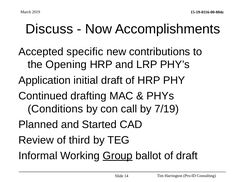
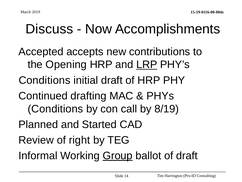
specific: specific -> accepts (85, 52)
LRP underline: none -> present (147, 64)
Application: Application -> Conditions (45, 80)
7/19: 7/19 -> 8/19 (167, 109)
third: third -> right (79, 140)
